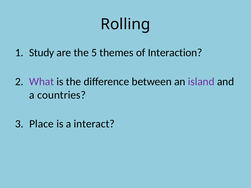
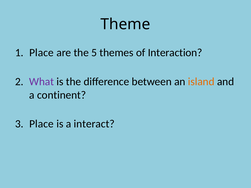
Rolling: Rolling -> Theme (125, 24)
Study: Study -> Place (42, 53)
island colour: purple -> orange (201, 82)
countries: countries -> continent (62, 95)
